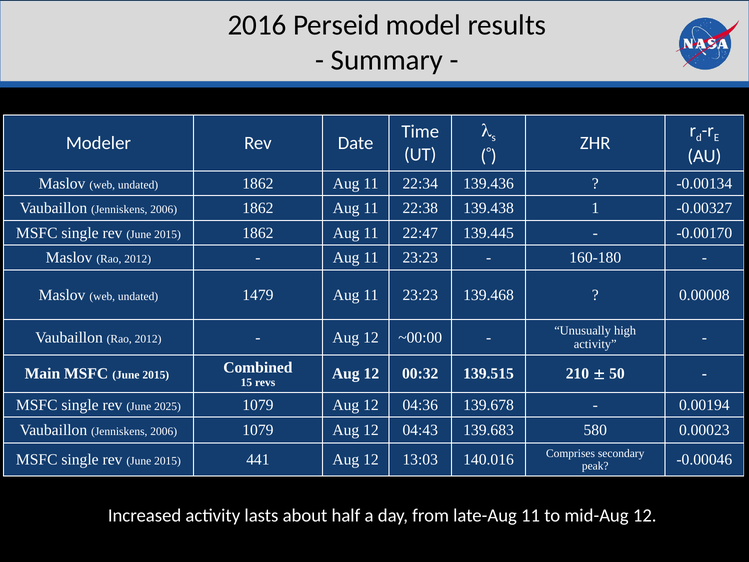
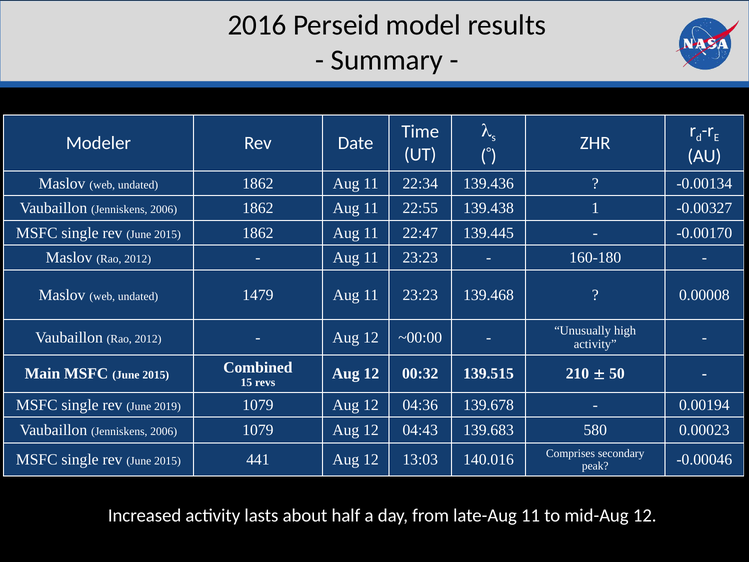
22:38: 22:38 -> 22:55 (420, 208)
2025: 2025 -> 2019 (168, 406)
